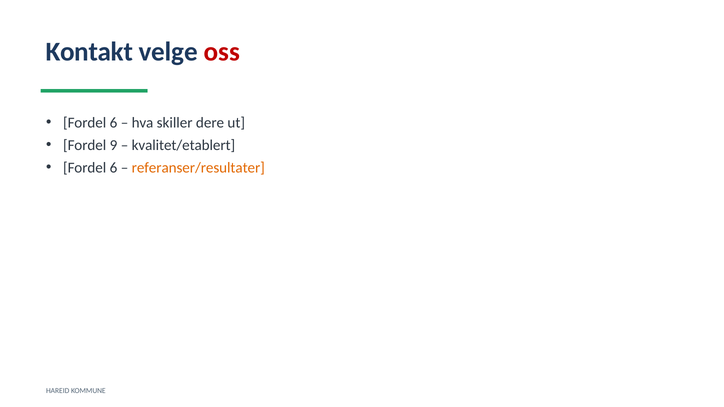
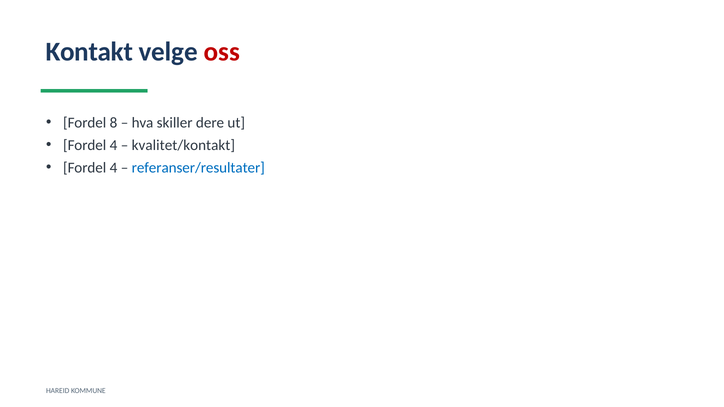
6: 6 -> 8 (114, 123)
9: 9 -> 4 (114, 145)
kvalitet/etablert: kvalitet/etablert -> kvalitet/kontakt (183, 145)
6: 6 -> 4 (114, 168)
referanser/resultater colour: orange -> blue (198, 168)
